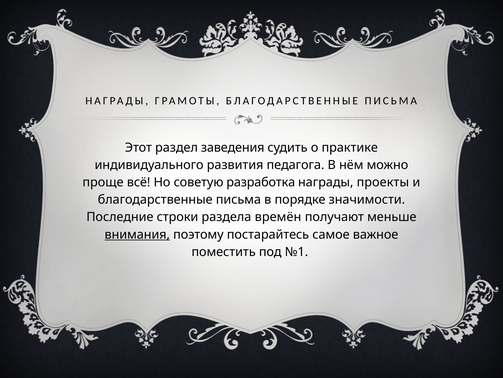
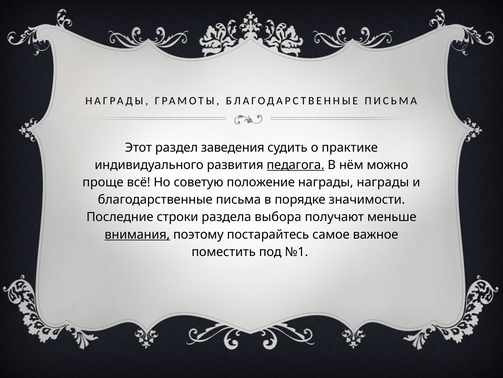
педагога underline: none -> present (296, 165)
разработка: разработка -> положение (261, 182)
награды проекты: проекты -> награды (383, 182)
времён: времён -> выбора (278, 217)
